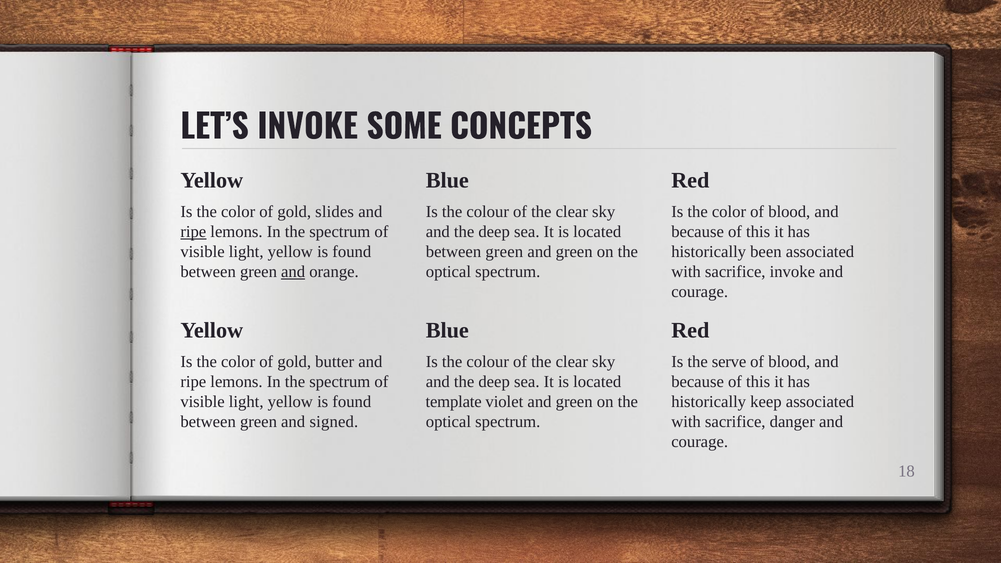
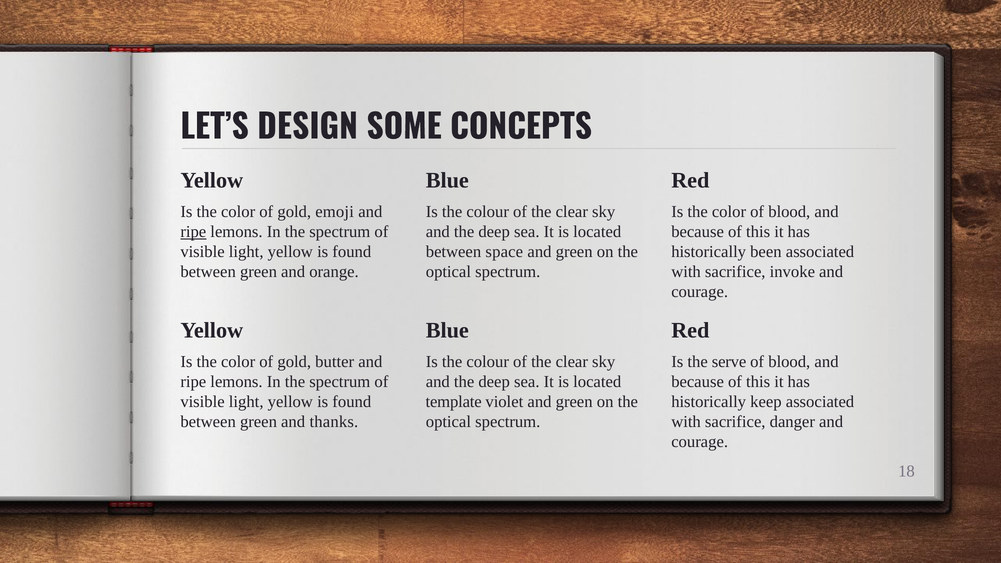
LET’S INVOKE: INVOKE -> DESIGN (308, 128)
slides: slides -> emoji (335, 212)
green: green -> space (504, 252)
and underline: present -> none (293, 272)
signed: signed -> thanks (334, 422)
